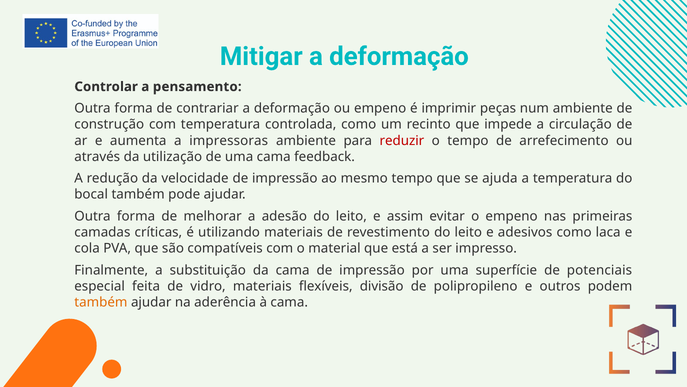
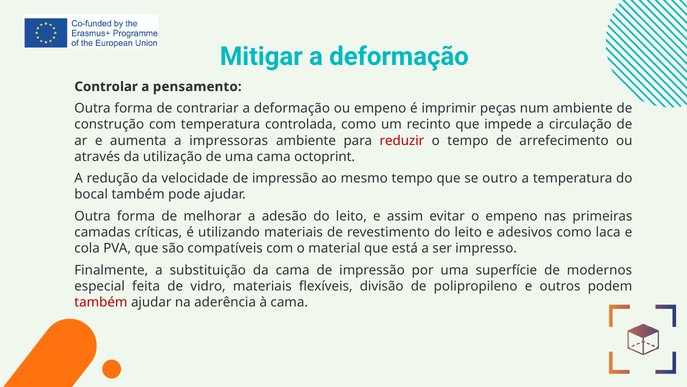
feedback: feedback -> octoprint (325, 156)
ajuda: ajuda -> outro (500, 178)
potenciais: potenciais -> modernos (599, 270)
também colour: orange -> red (101, 302)
